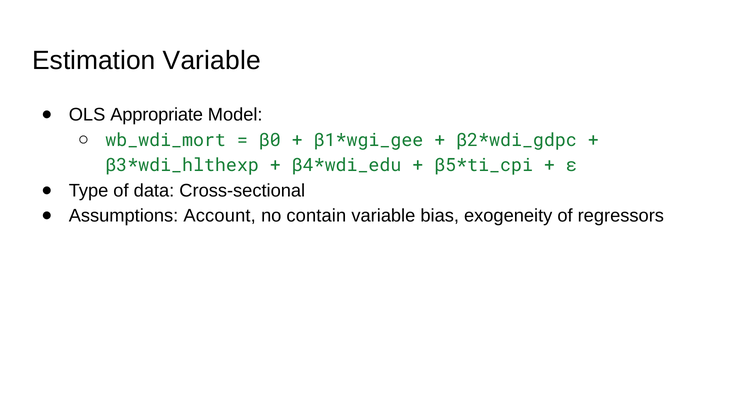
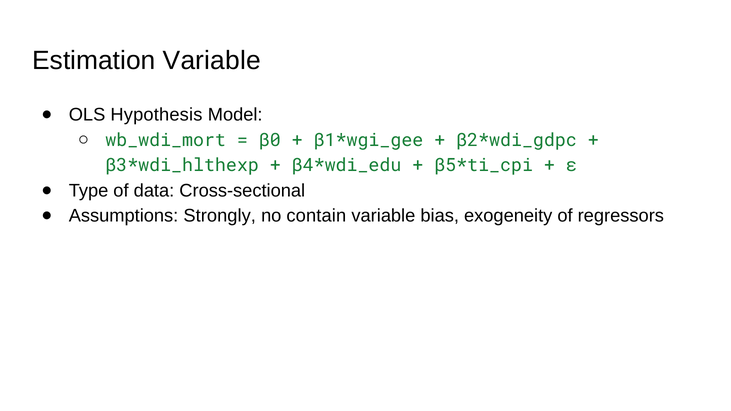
Appropriate: Appropriate -> Hypothesis (156, 115)
Account: Account -> Strongly (220, 216)
